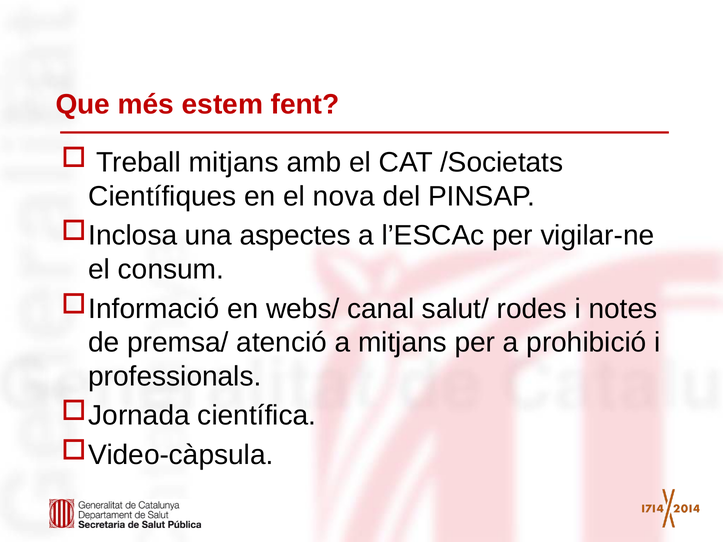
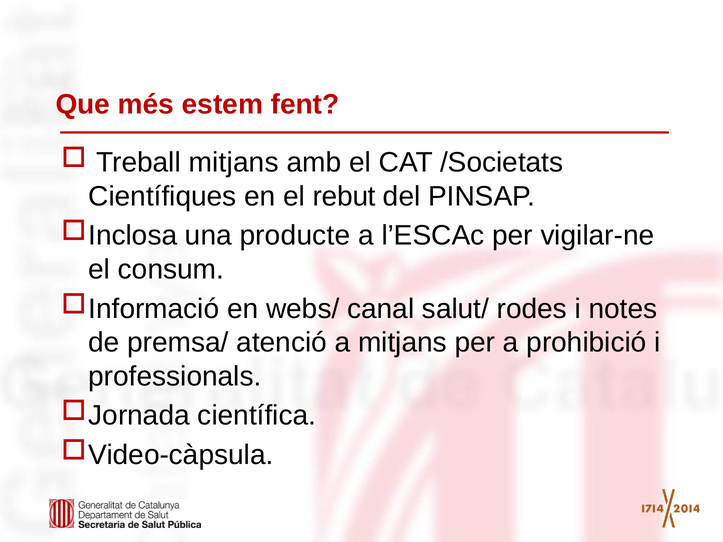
nova: nova -> rebut (344, 196)
aspectes: aspectes -> producte (295, 236)
